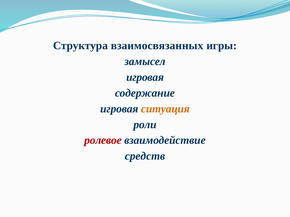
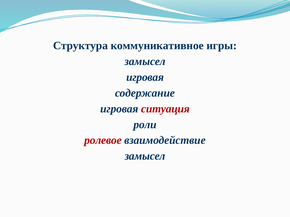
взаимосвязанных: взаимосвязанных -> коммуникативное (157, 46)
ситуация colour: orange -> red (165, 109)
средств: средств -> замысел (145, 156)
